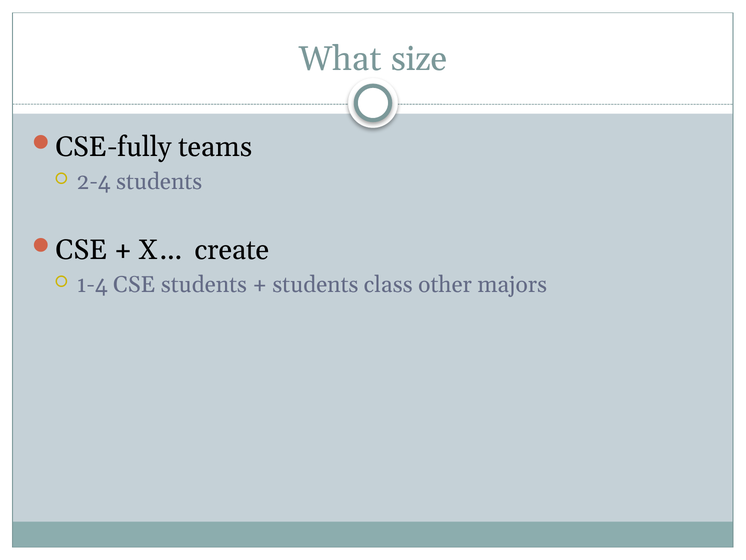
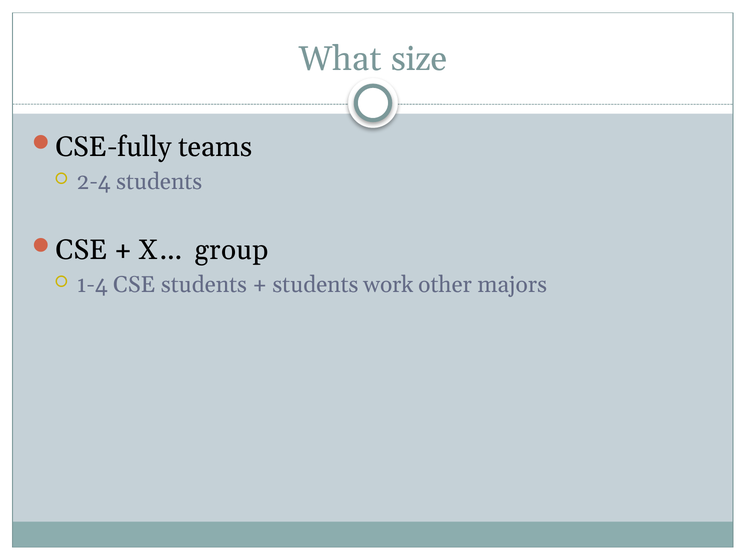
create: create -> group (232, 250)
class: class -> work (388, 285)
